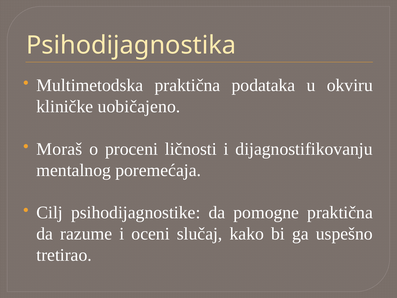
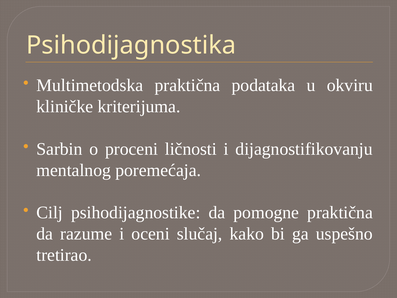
uobičajeno: uobičajeno -> kriterijuma (139, 106)
Moraš: Moraš -> Sarbin (59, 149)
